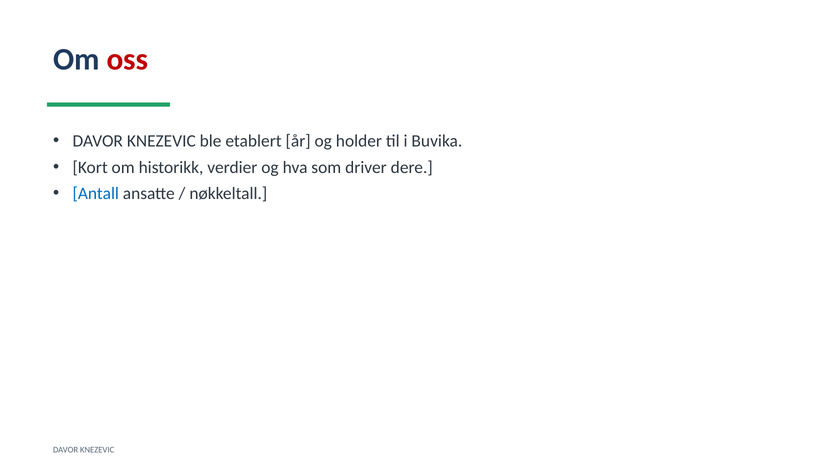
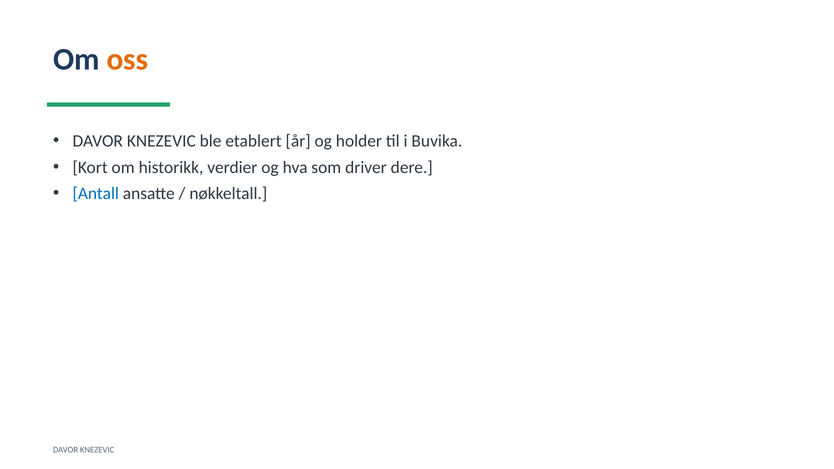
oss colour: red -> orange (127, 60)
